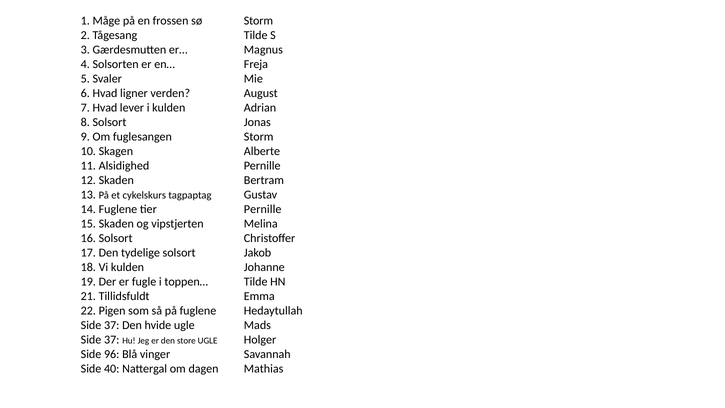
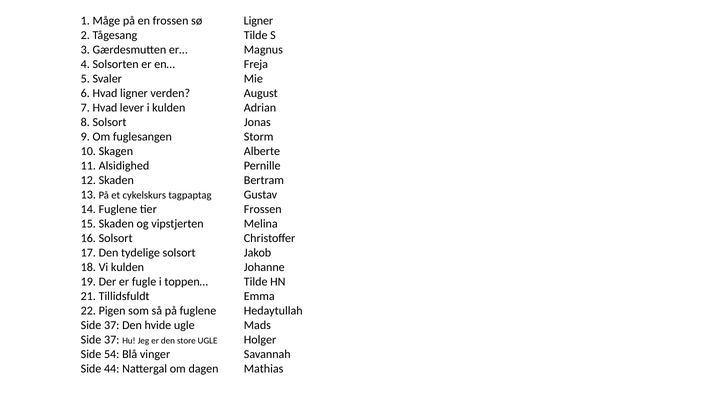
sø Storm: Storm -> Ligner (258, 21)
tier Pernille: Pernille -> Frossen (263, 209)
96: 96 -> 54 (112, 354)
40: 40 -> 44 (112, 369)
